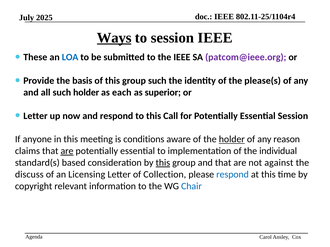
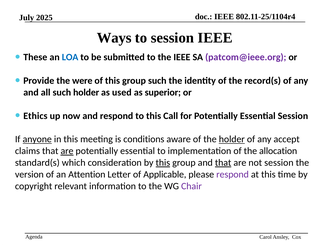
Ways underline: present -> none (114, 38)
basis: basis -> were (82, 81)
please(s: please(s -> record(s (263, 81)
each: each -> used (122, 93)
Letter: Letter -> Ethics (35, 116)
anyone underline: none -> present (37, 140)
reason: reason -> accept (287, 140)
individual: individual -> allocation (278, 151)
based: based -> which (74, 163)
that underline: none -> present (223, 163)
not against: against -> session (279, 163)
discuss: discuss -> version (29, 175)
Licensing: Licensing -> Attention (87, 175)
Collection: Collection -> Applicable (165, 175)
respond colour: blue -> purple (233, 175)
Chair colour: blue -> purple (191, 187)
